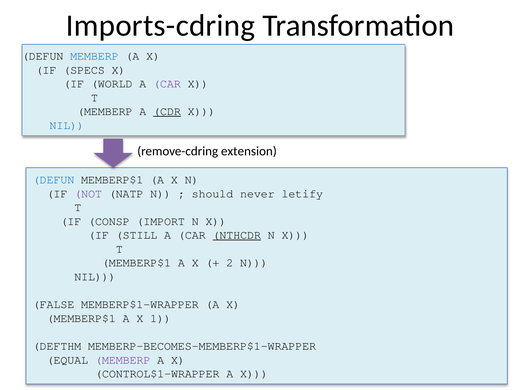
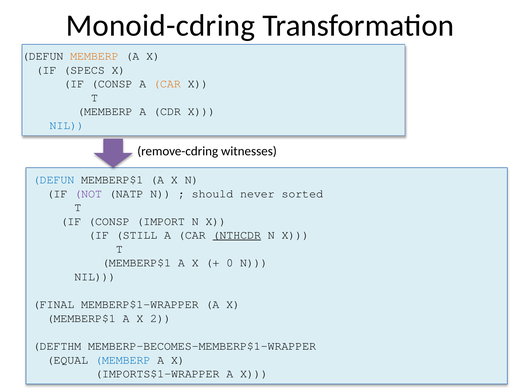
Imports-cdring: Imports-cdring -> Monoid-cdring (160, 26)
MEMBERP colour: blue -> orange (94, 56)
WORLD: WORLD -> CONSP (112, 84)
CAR colour: purple -> orange (167, 84)
CDR underline: present -> none (167, 112)
extension: extension -> witnesses (249, 151)
letify: letify -> sorted (302, 194)
2: 2 -> 0 (230, 263)
FALSE: FALSE -> FINAL (54, 304)
1: 1 -> 2 (161, 318)
MEMBERP colour: purple -> blue (123, 360)
CONTROL$1-WRAPPER: CONTROL$1-WRAPPER -> IMPORTS$1-WRAPPER (157, 374)
